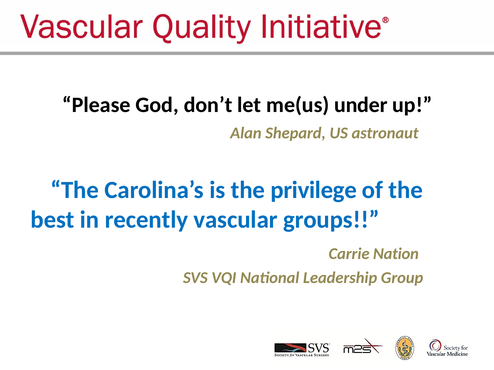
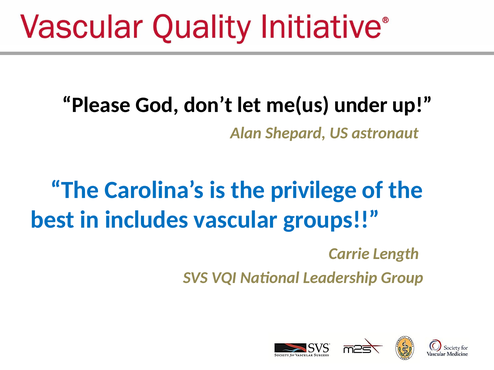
recently: recently -> includes (146, 220)
Nation: Nation -> Length (396, 254)
